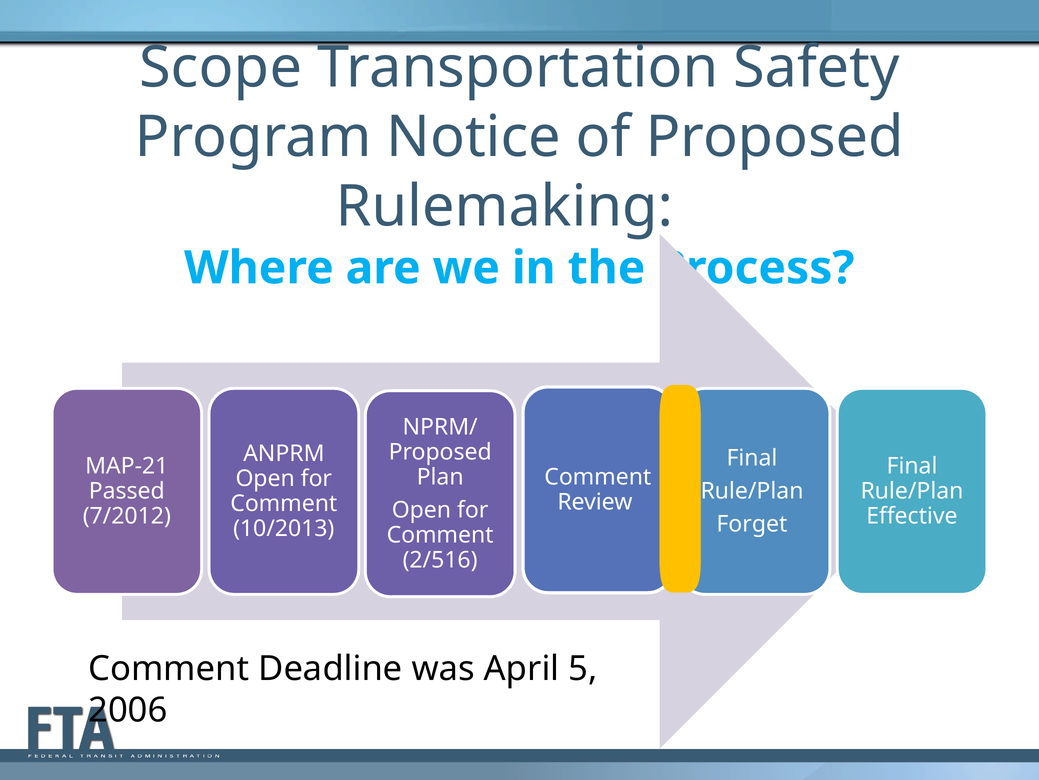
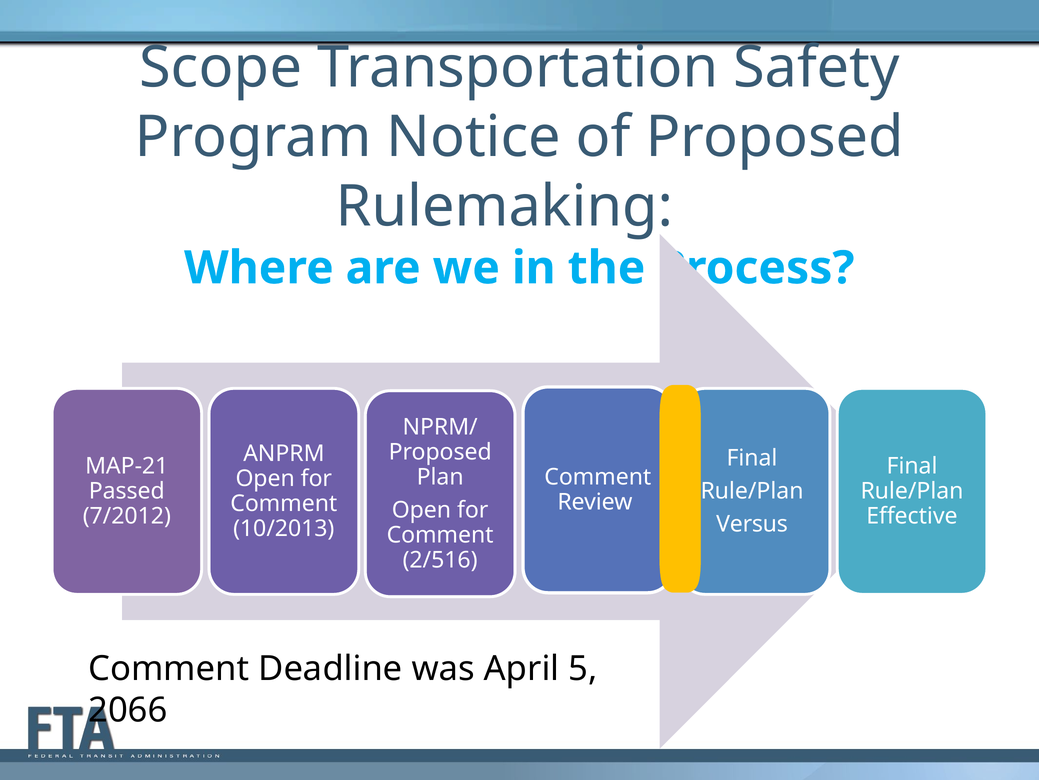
Forget: Forget -> Versus (752, 524)
2006: 2006 -> 2066 (128, 710)
